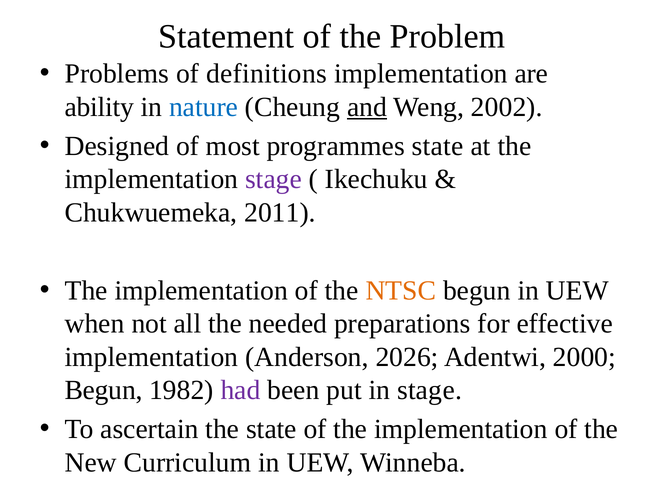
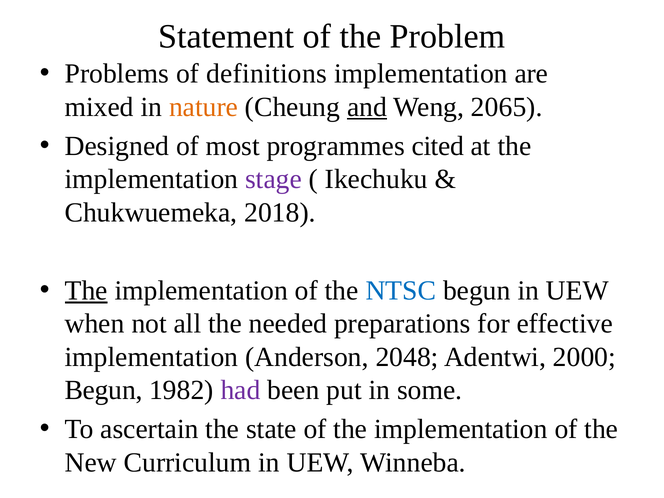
ability: ability -> mixed (99, 107)
nature colour: blue -> orange (204, 107)
2002: 2002 -> 2065 (507, 107)
programmes state: state -> cited (438, 146)
2011: 2011 -> 2018 (280, 212)
The underline: none -> present (86, 291)
NTSC colour: orange -> blue (401, 291)
2026: 2026 -> 2048 (407, 357)
in stage: stage -> some (430, 390)
